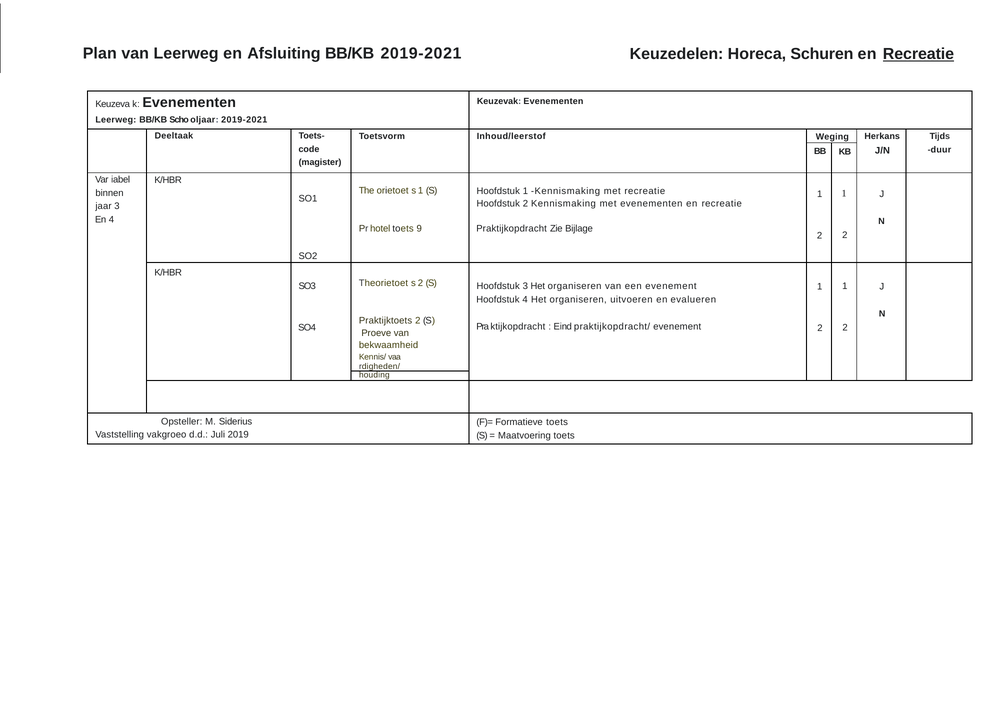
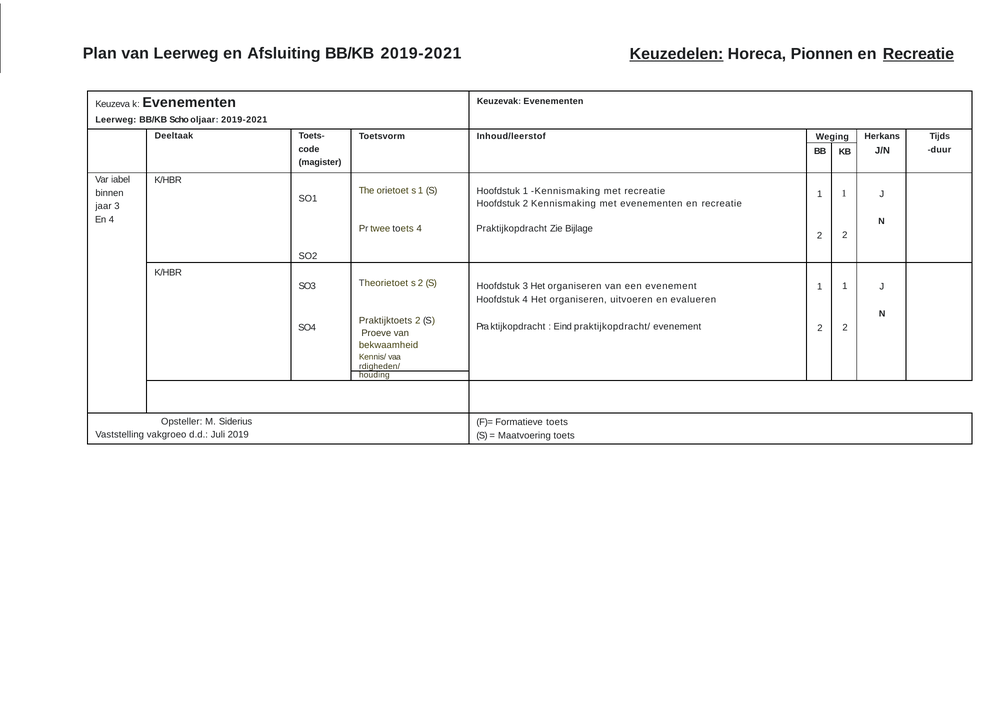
Keuzedelen underline: none -> present (677, 54)
Schuren: Schuren -> Pionnen (822, 54)
hotel: hotel -> twee (380, 228)
toets 9: 9 -> 4 (419, 228)
